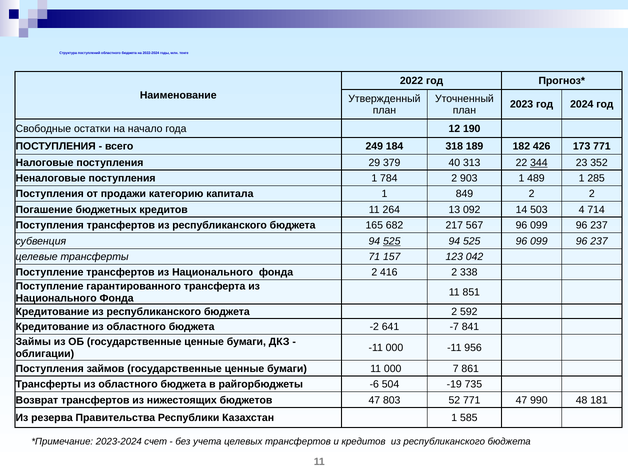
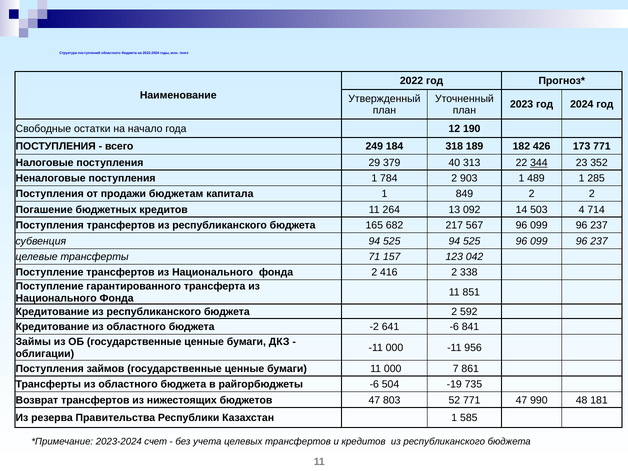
категорию: категорию -> бюджетам (176, 194)
525 underline: present -> none (392, 241)
641 -7: -7 -> -6 (454, 327)
